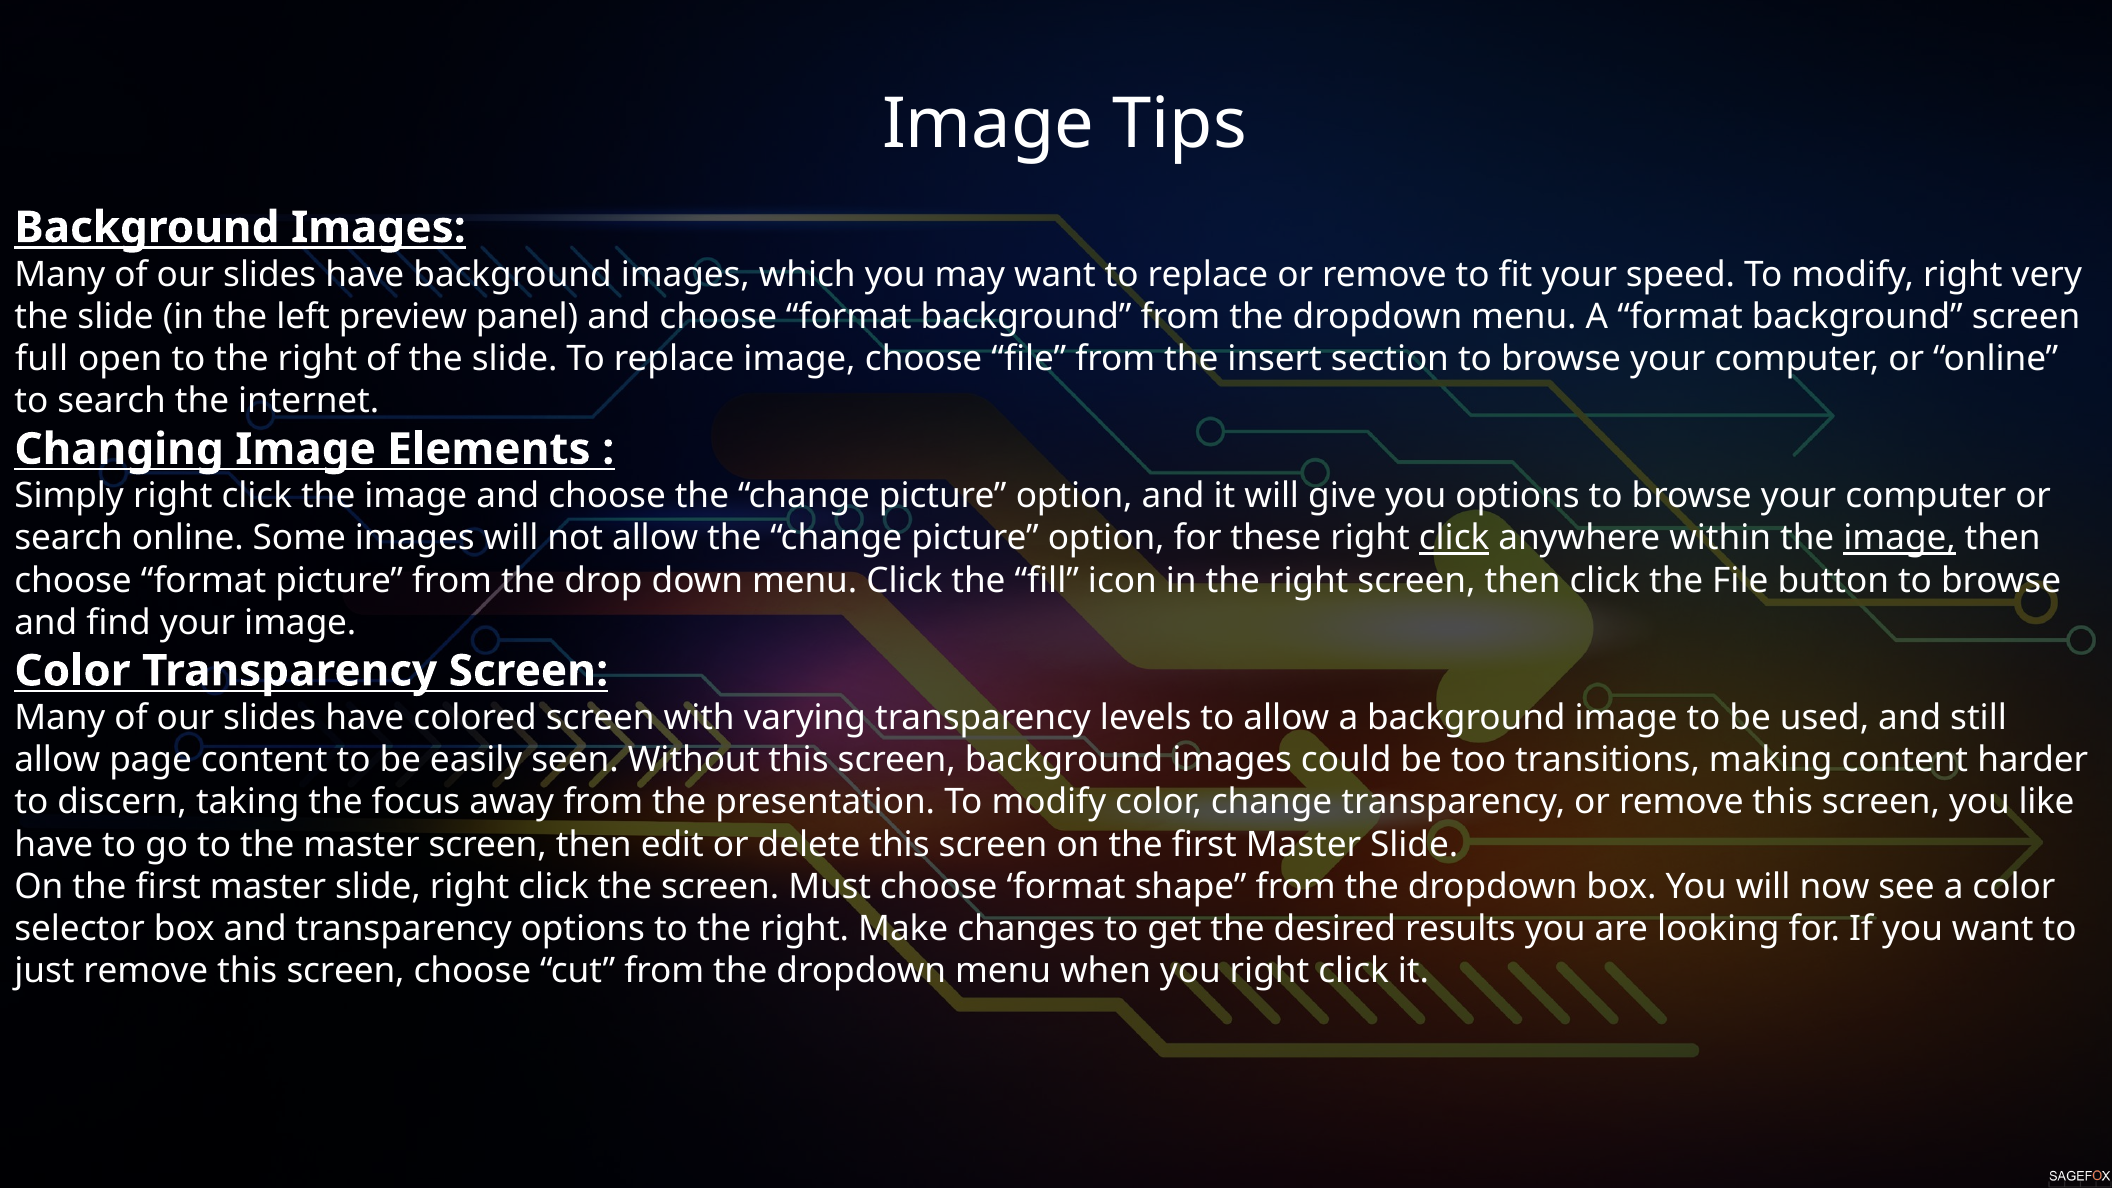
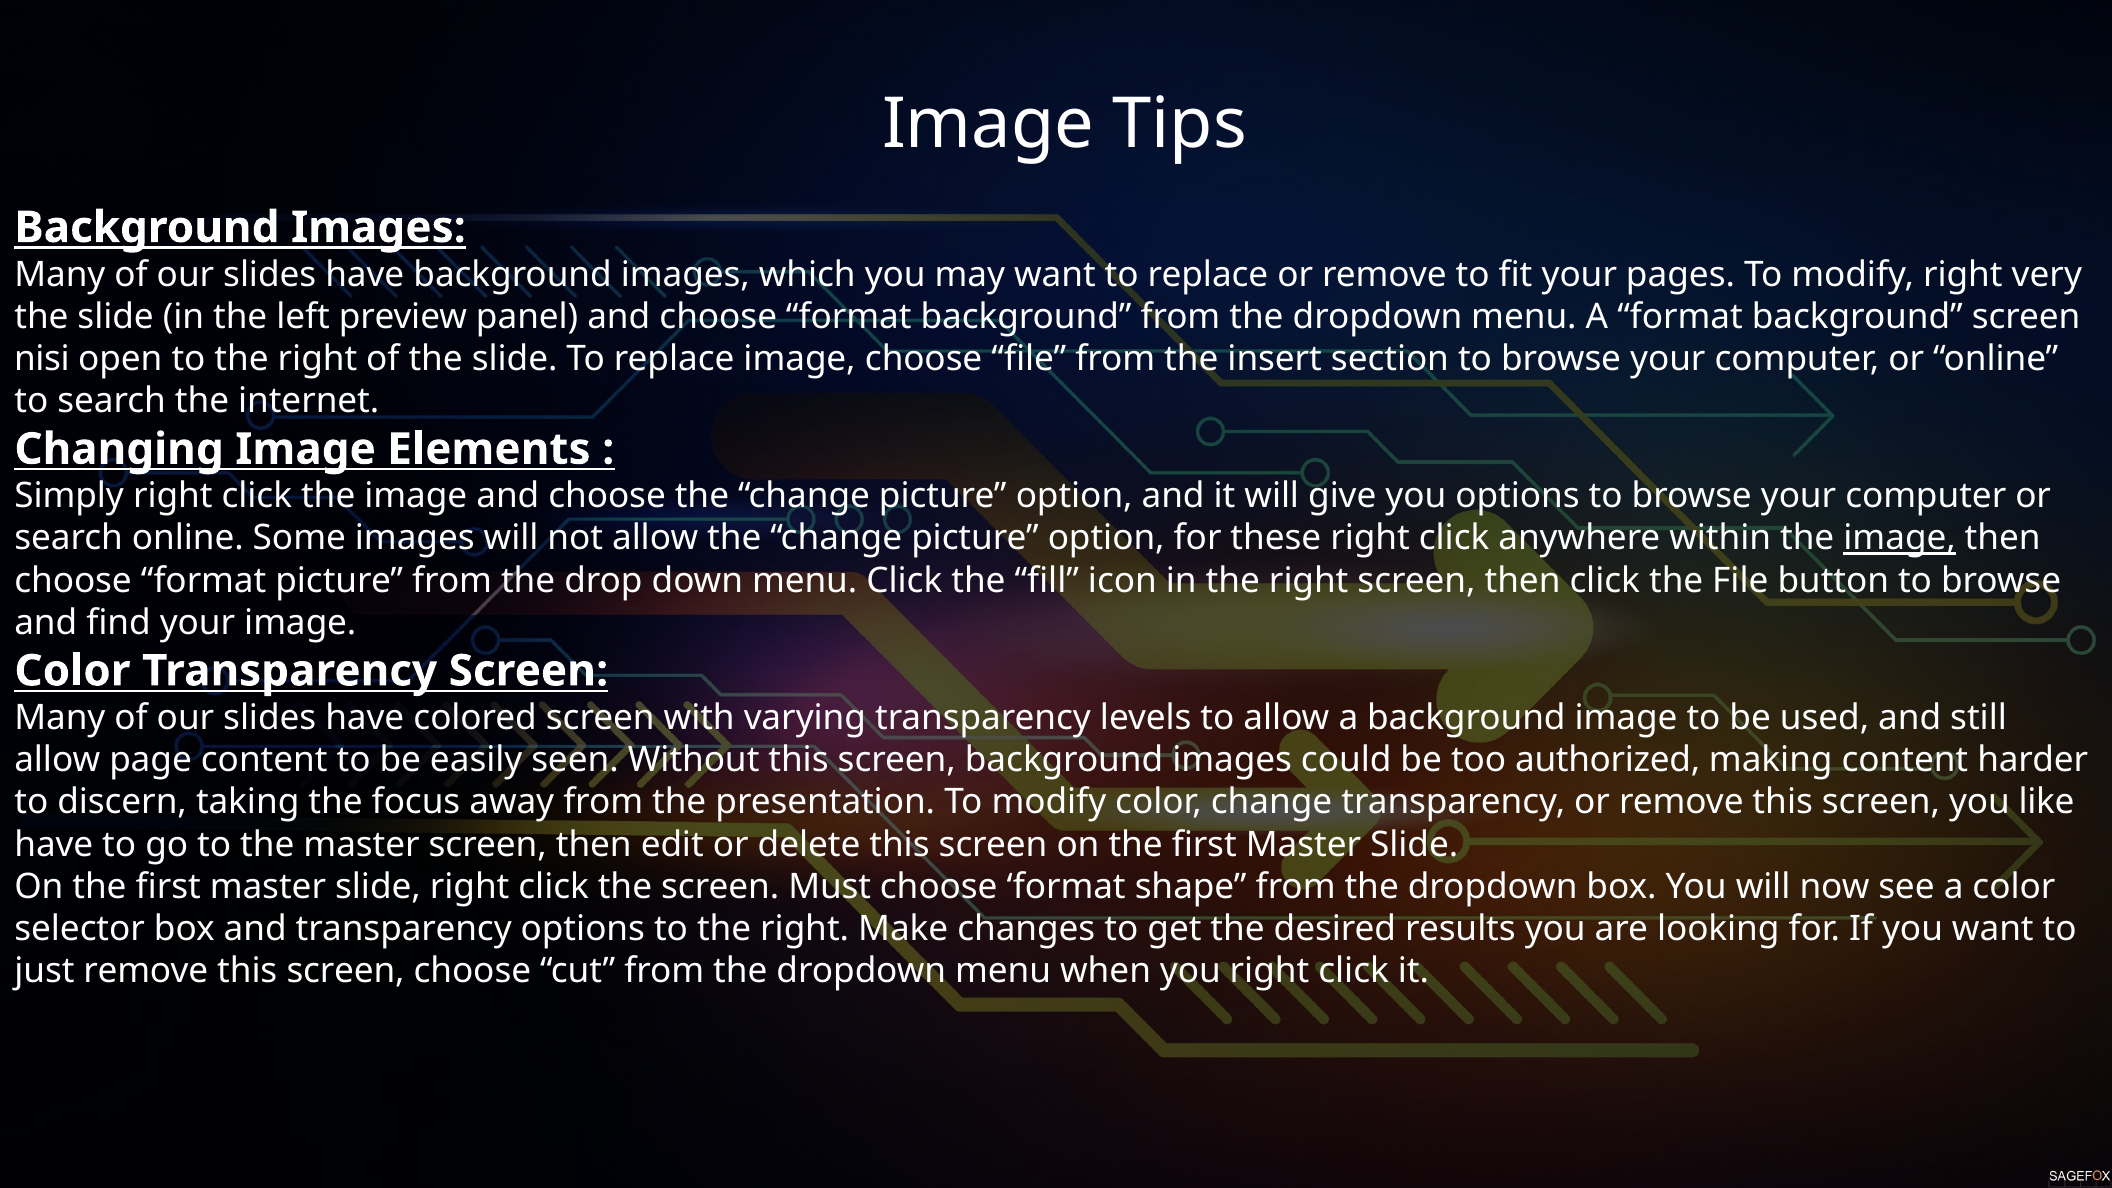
speed: speed -> pages (1680, 274)
full: full -> nisi (42, 359)
click underline: present -> none (1454, 538)
transitions: transitions -> authorized (1608, 760)
